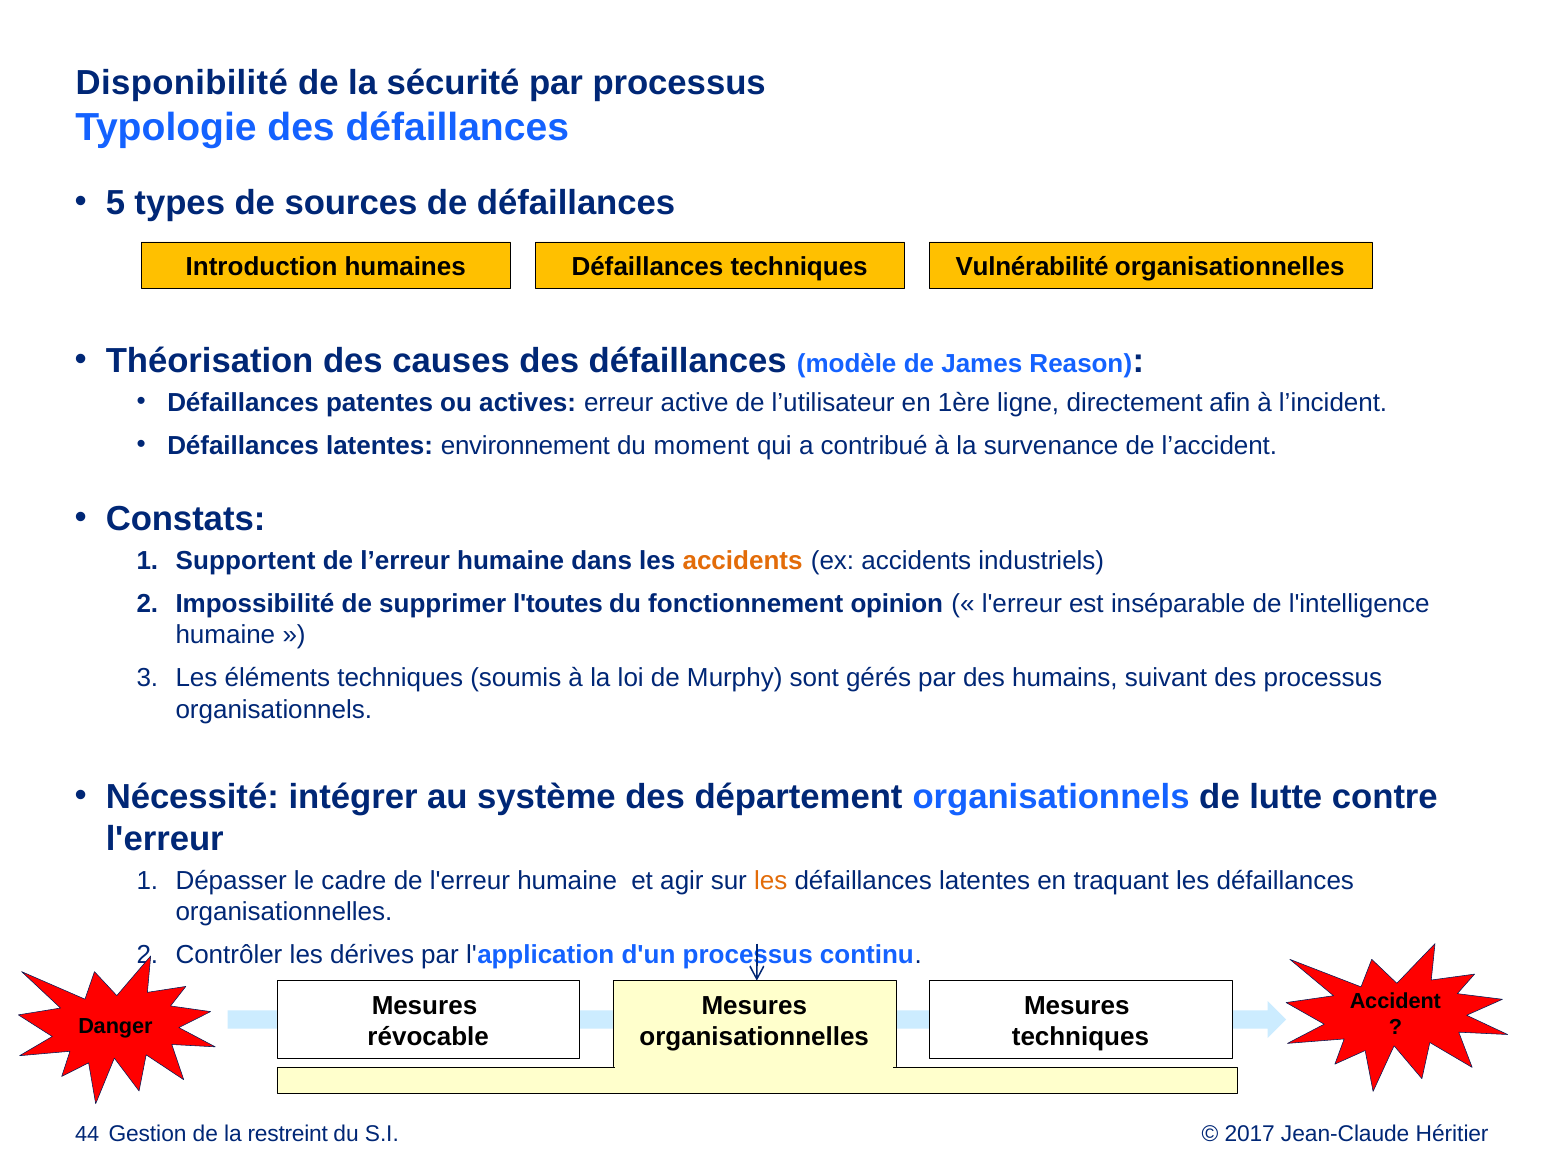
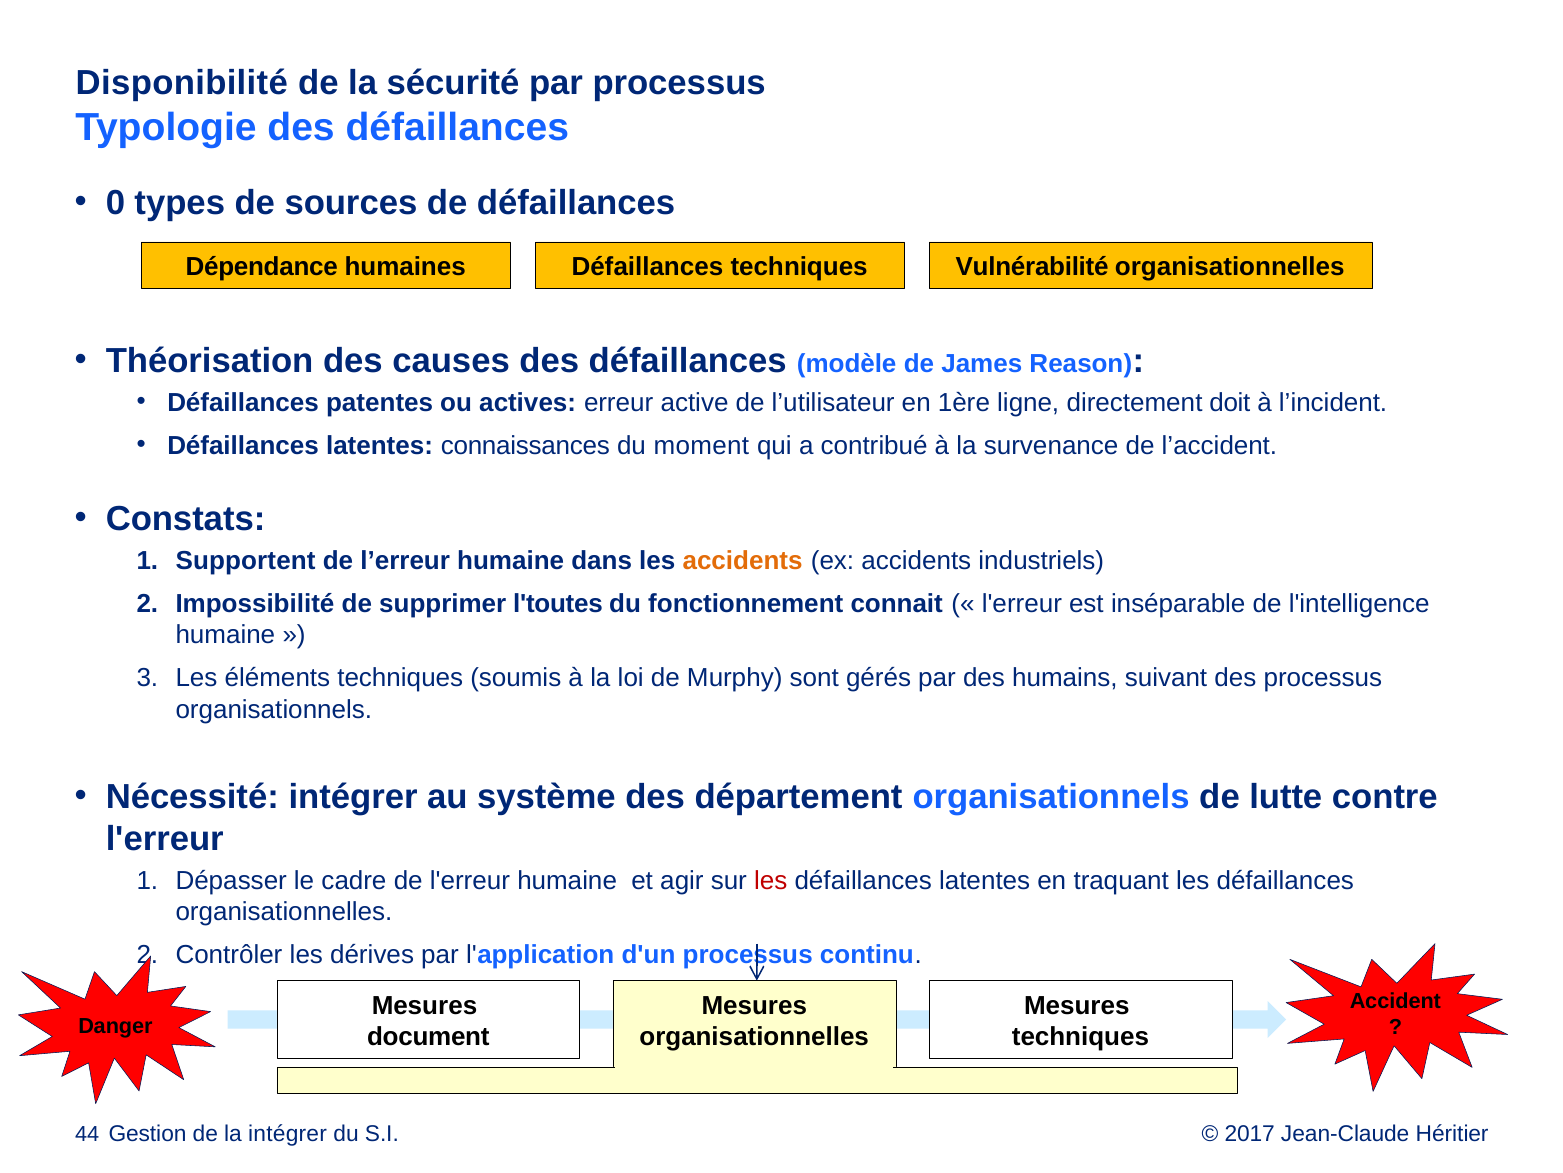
5: 5 -> 0 (115, 203)
Introduction: Introduction -> Dépendance (262, 267)
afin: afin -> doit (1230, 402)
environnement: environnement -> connaissances (525, 445)
opinion: opinion -> connait (897, 604)
les colour: orange -> red (771, 880)
révocable: révocable -> document (428, 1036)
la restreint: restreint -> intégrer (288, 1133)
